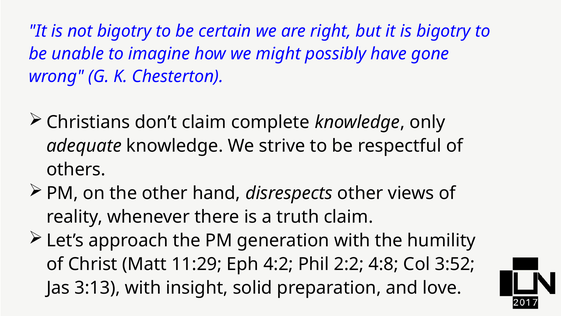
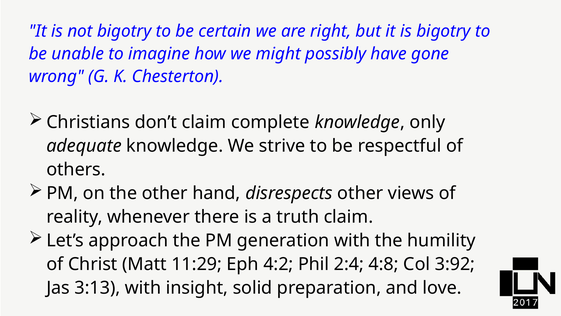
2:2: 2:2 -> 2:4 (349, 264)
3:52: 3:52 -> 3:92 (455, 264)
